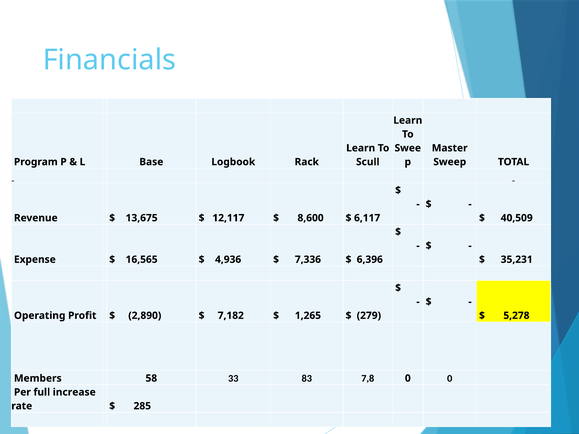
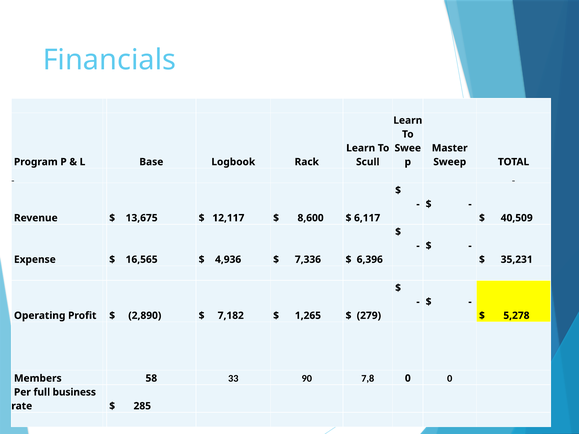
83: 83 -> 90 (307, 379)
increase: increase -> business (74, 392)
